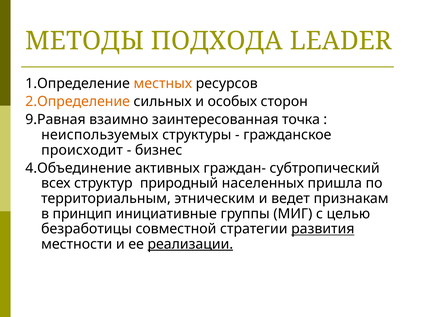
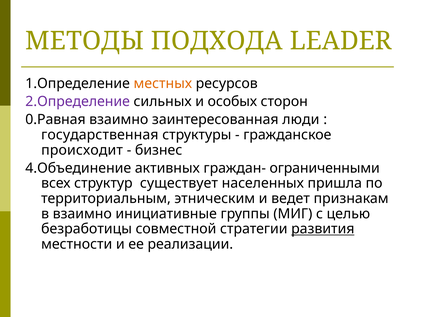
2.Определение colour: orange -> purple (78, 101)
9.Равная: 9.Равная -> 0.Равная (55, 119)
точка: точка -> люди (301, 119)
неиспользуемых: неиспользуемых -> государственная (100, 135)
субтропический: субтропический -> ограниченными (325, 168)
природный: природный -> существует (179, 183)
в принцип: принцип -> взаимно (82, 213)
реализации underline: present -> none (190, 244)
